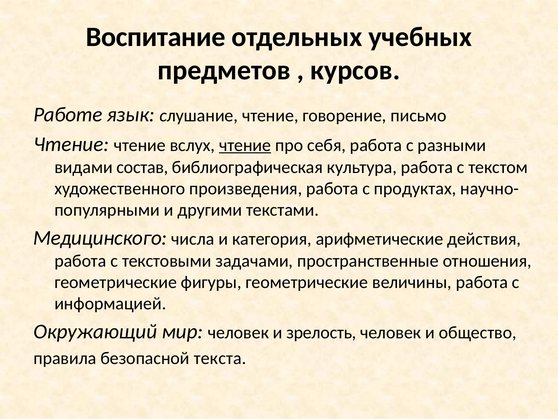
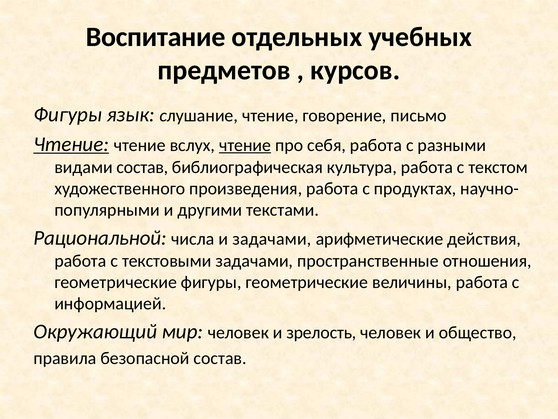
Работе: Работе -> Фигуры (68, 114)
Чтение underline: none -> present (71, 144)
Медицинского: Медицинского -> Рациональной (100, 238)
и категория: категория -> задачами (272, 239)
безопасной текста: текста -> состав (220, 358)
